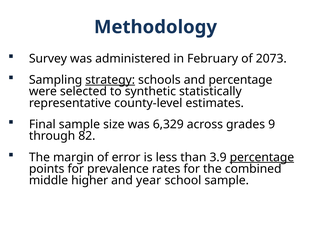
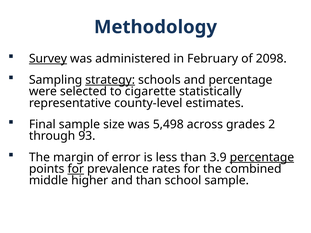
Survey underline: none -> present (48, 59)
2073: 2073 -> 2098 (271, 59)
synthetic: synthetic -> cigarette (150, 92)
6,329: 6,329 -> 5,498 (168, 125)
9: 9 -> 2 (272, 125)
82: 82 -> 93 (87, 136)
for underline: none -> present (76, 169)
and year: year -> than (149, 181)
